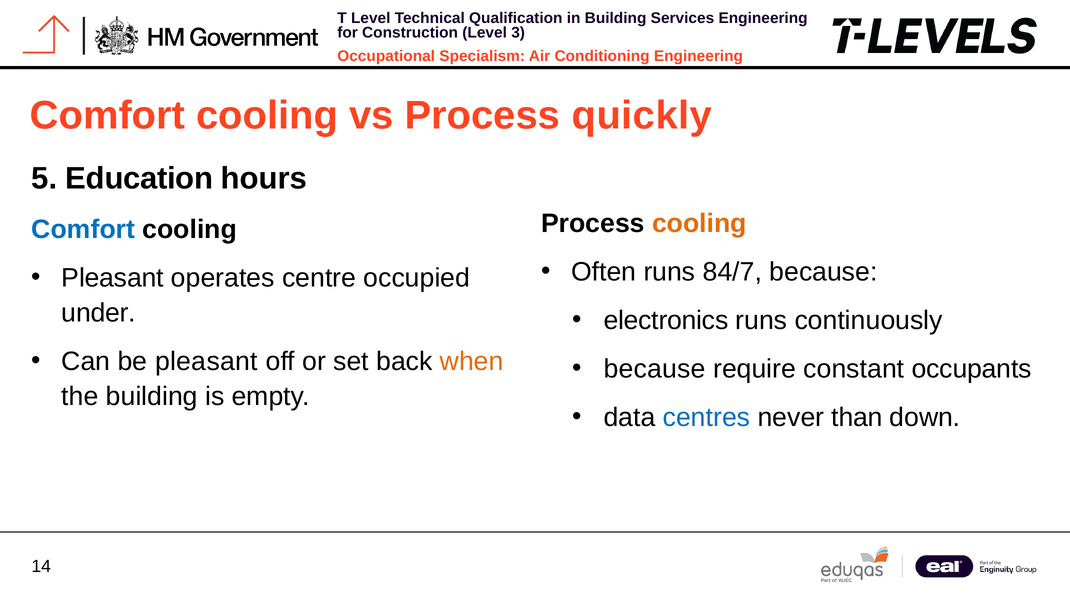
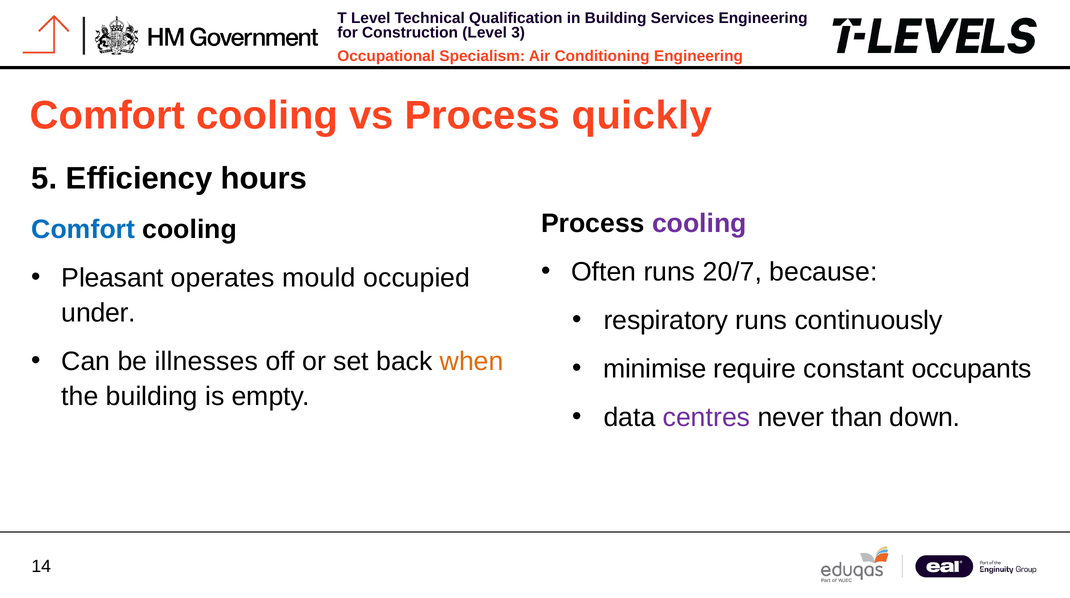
Education: Education -> Efficiency (139, 178)
cooling colour: orange -> purple (699, 223)
84/7: 84/7 -> 20/7 (732, 272)
centre: centre -> mould (319, 278)
electronics: electronics -> respiratory (666, 320)
be pleasant: pleasant -> illnesses (206, 361)
because: because -> minimise (655, 369)
centres colour: blue -> purple (707, 417)
